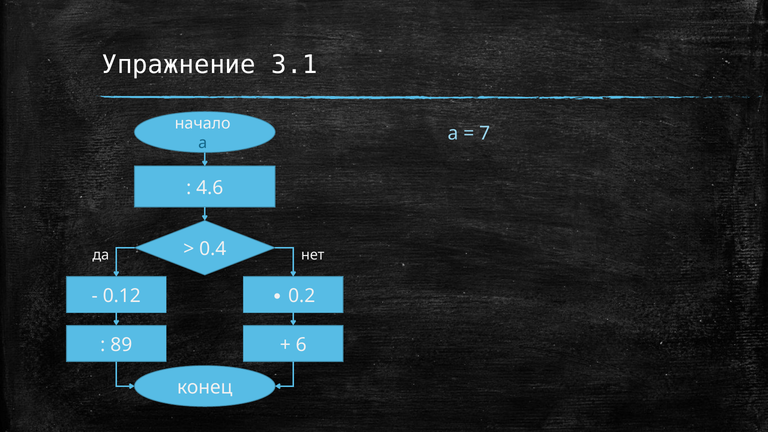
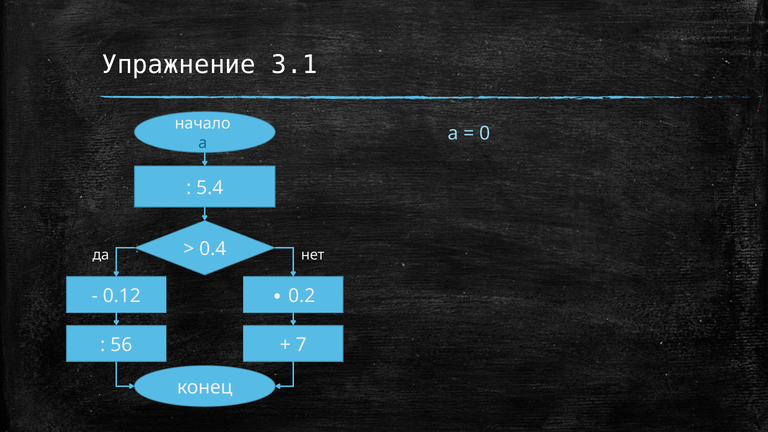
7: 7 -> 0 (485, 133)
4.6: 4.6 -> 5.4 (210, 188)
89: 89 -> 56 (121, 345)
6: 6 -> 7 (301, 345)
